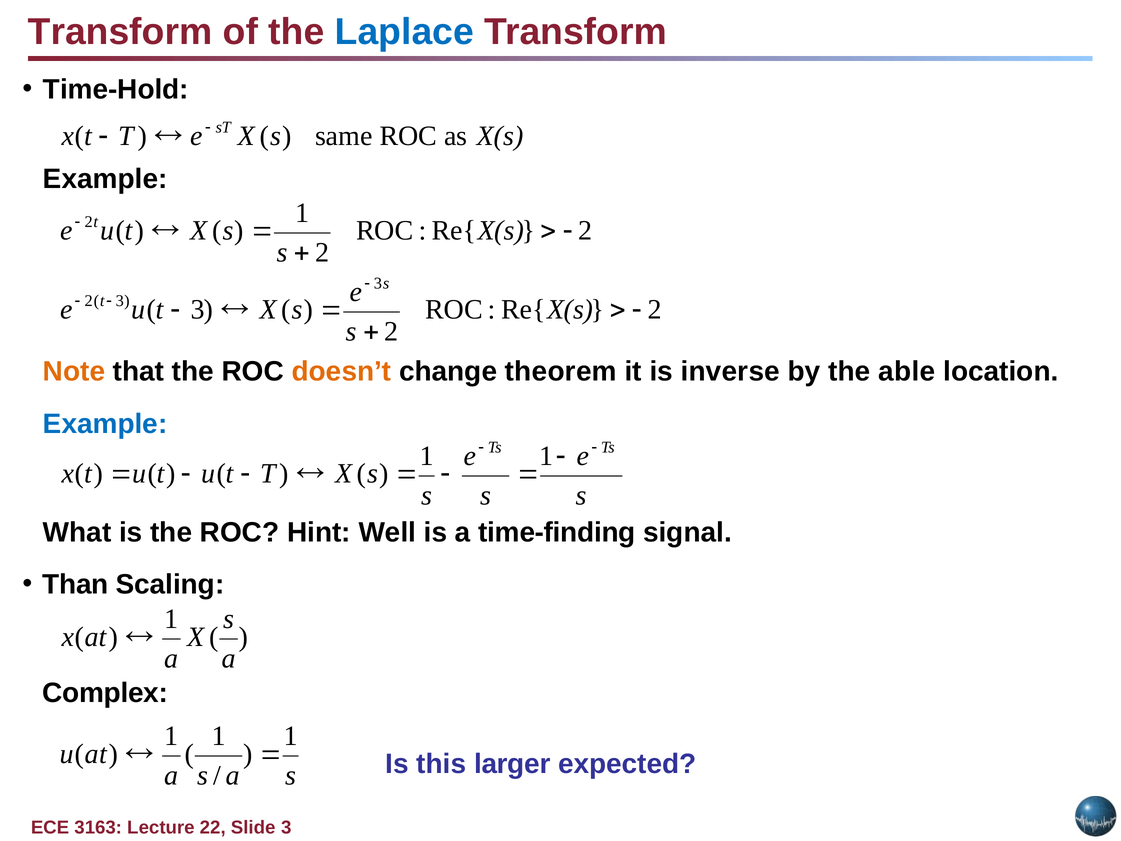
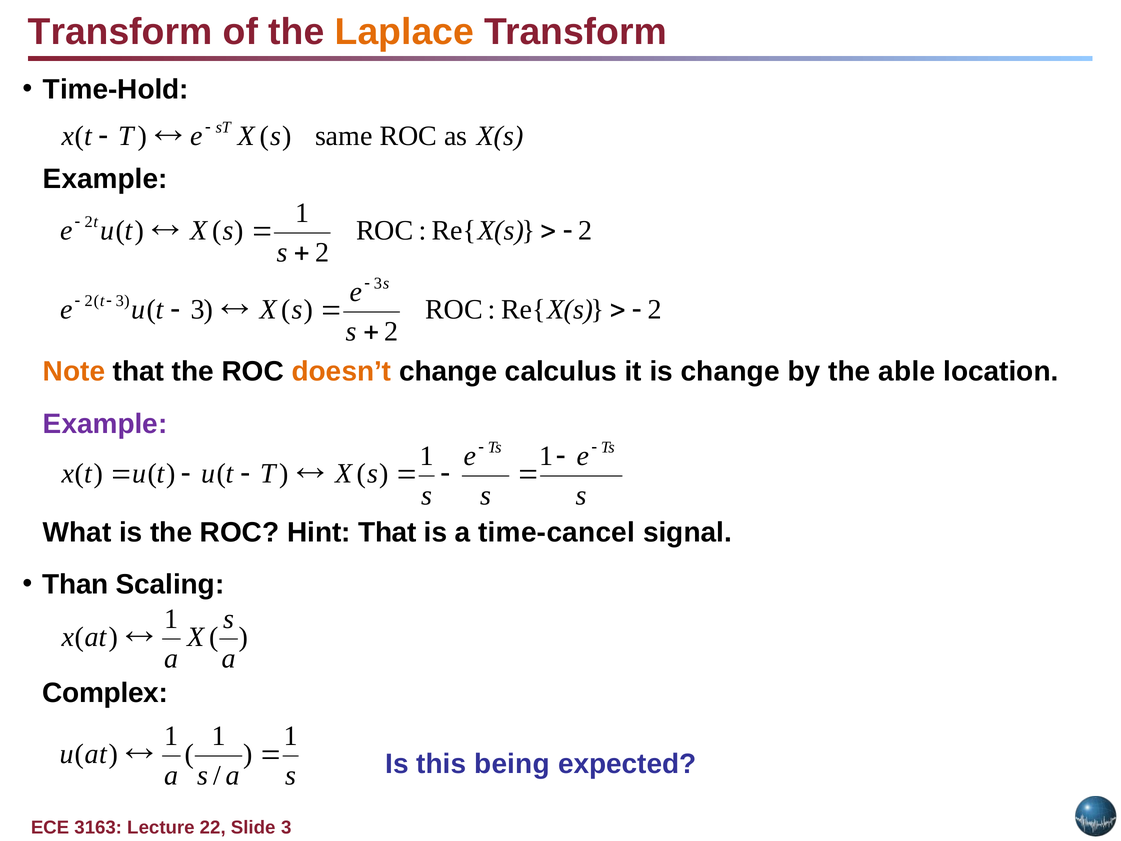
Laplace colour: blue -> orange (404, 32)
theorem: theorem -> calculus (561, 372)
is inverse: inverse -> change (730, 372)
Example colour: blue -> purple (105, 424)
Hint Well: Well -> That (387, 532)
time-finding: time-finding -> time-cancel (557, 532)
larger: larger -> being (512, 764)
